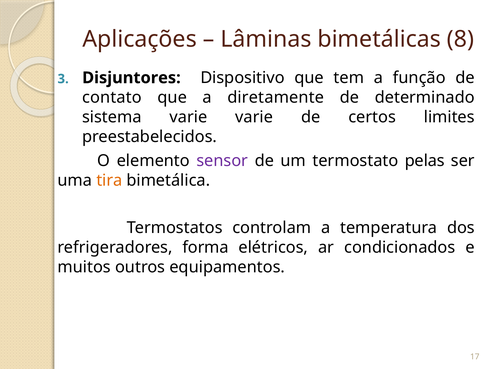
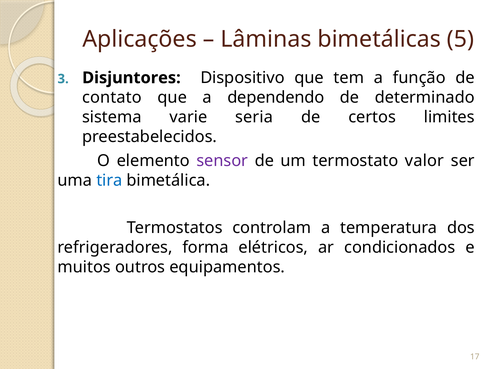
8: 8 -> 5 (460, 39)
diretamente: diretamente -> dependendo (276, 97)
varie varie: varie -> seria (254, 117)
pelas: pelas -> valor (425, 160)
tira colour: orange -> blue (109, 180)
